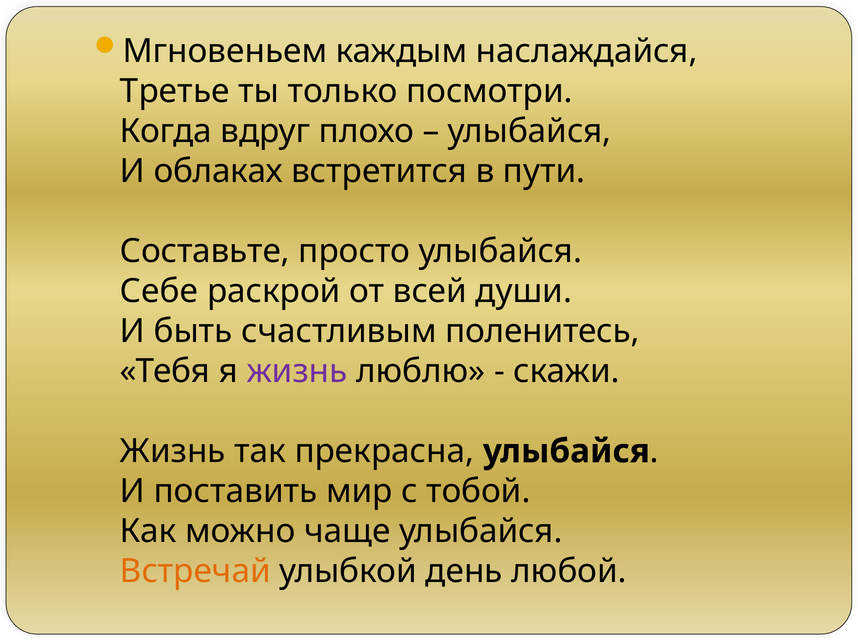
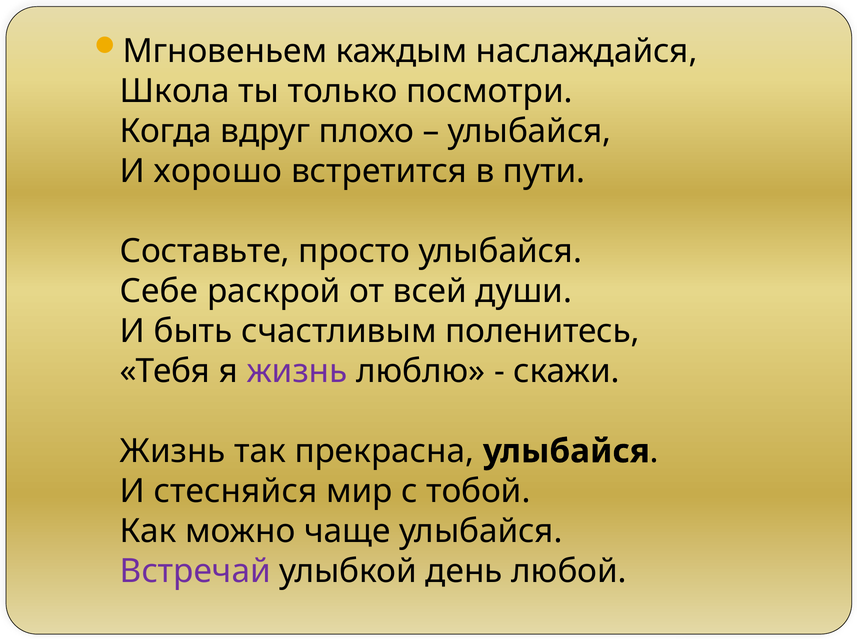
Третье: Третье -> Школа (175, 91)
облаках: облаках -> хорошо (218, 171)
поставить: поставить -> стесняйся (236, 492)
Встречай colour: orange -> purple (195, 572)
